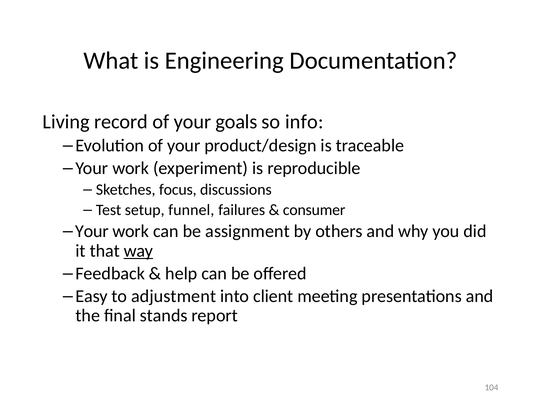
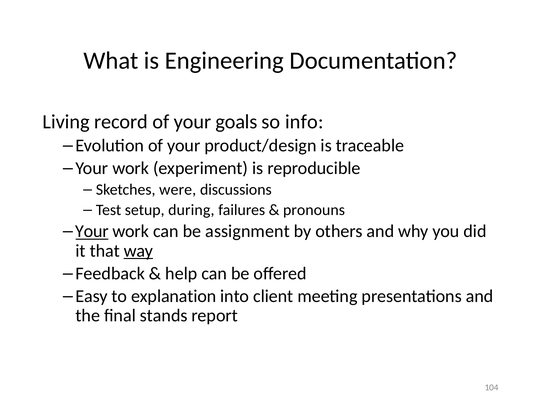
focus: focus -> were (178, 190)
funnel: funnel -> during (191, 210)
consumer: consumer -> pronouns (314, 210)
Your underline: none -> present (92, 231)
adjustment: adjustment -> explanation (174, 296)
